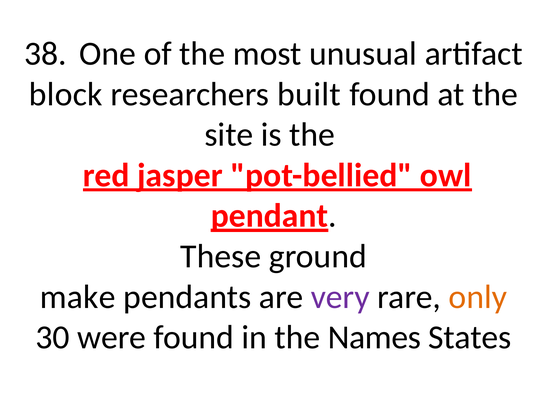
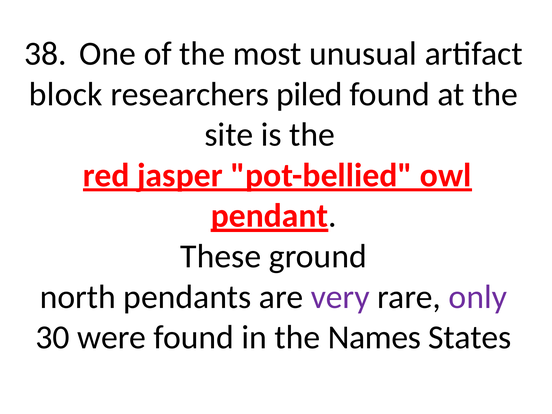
built: built -> piled (309, 94)
make: make -> north (78, 297)
only colour: orange -> purple (478, 297)
